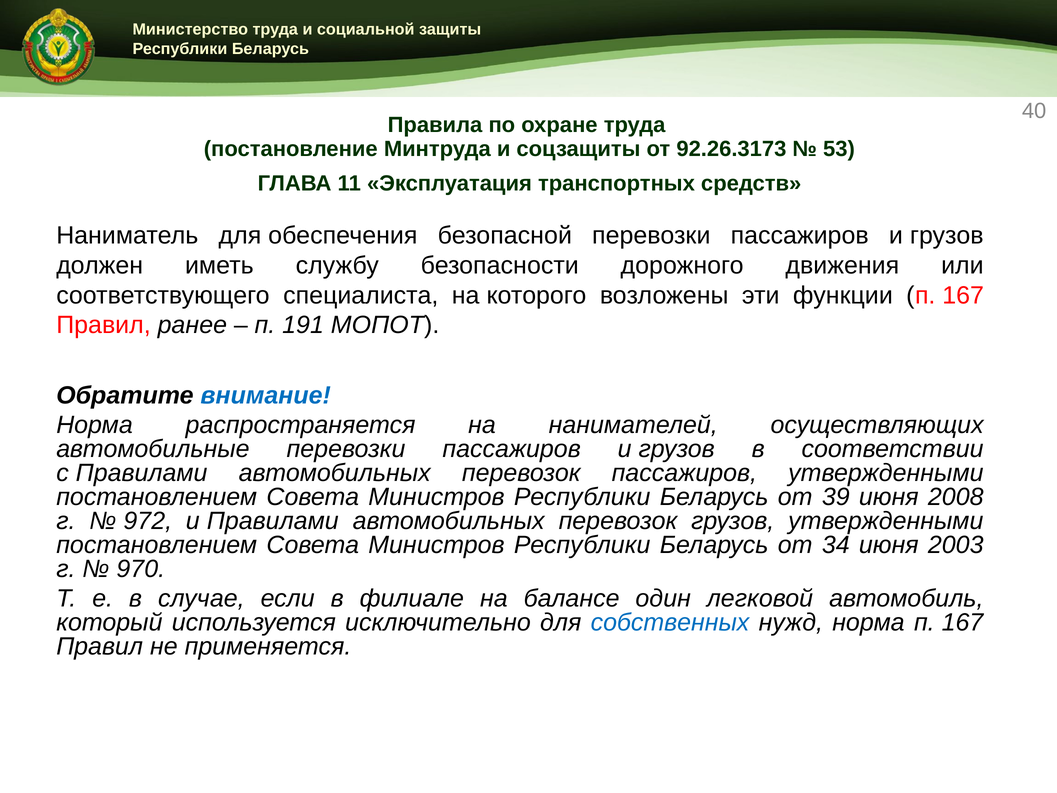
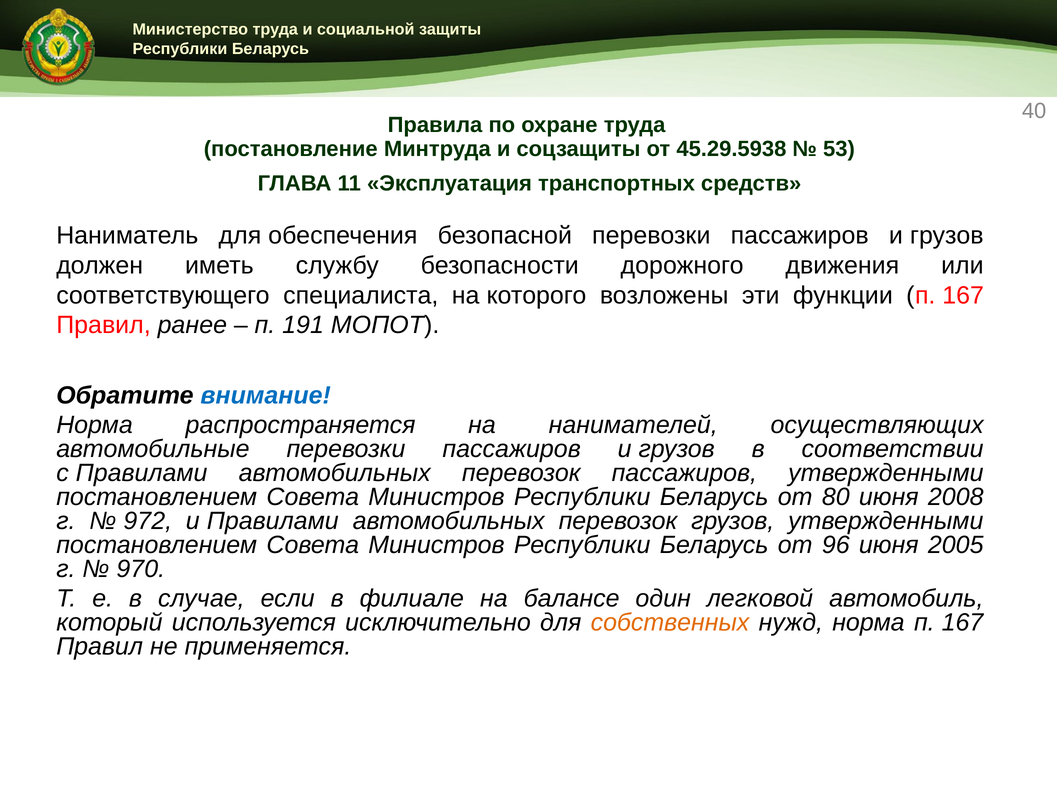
92.26.3173: 92.26.3173 -> 45.29.5938 (731, 149)
39: 39 -> 80 (836, 497)
34: 34 -> 96 (836, 545)
2003: 2003 -> 2005 (956, 545)
собственных colour: blue -> orange (670, 622)
